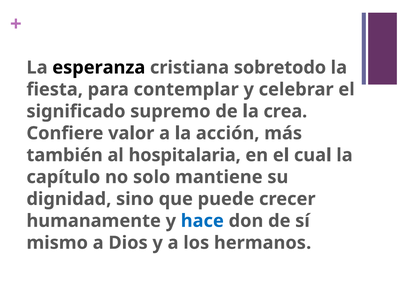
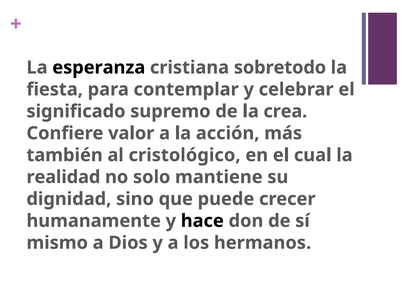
hospitalaria: hospitalaria -> cristológico (185, 155)
capítulo: capítulo -> realidad (63, 177)
hace colour: blue -> black (202, 221)
